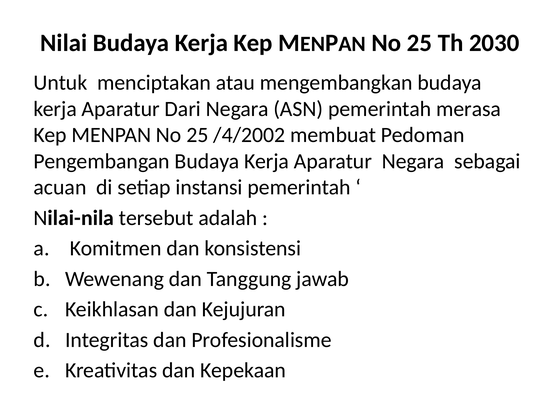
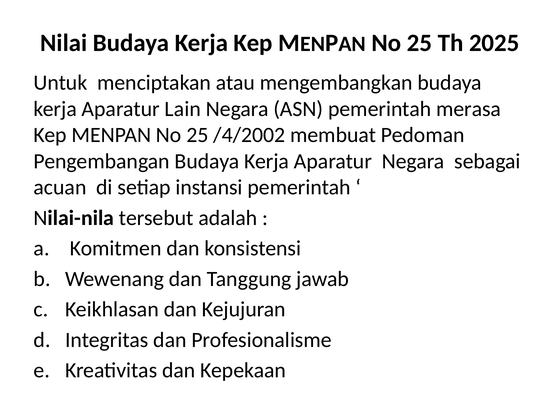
2030: 2030 -> 2025 (494, 43)
Dari: Dari -> Lain (183, 109)
